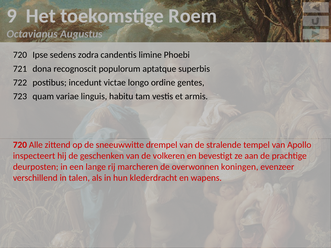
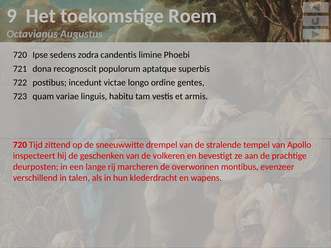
Alle: Alle -> Tijd (36, 145)
koningen: koningen -> montibus (240, 167)
